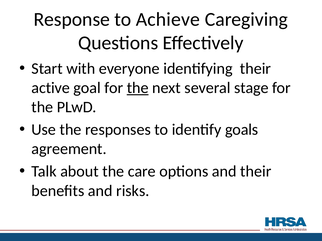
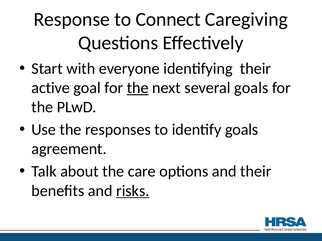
Achieve: Achieve -> Connect (168, 19)
several stage: stage -> goals (251, 88)
risks underline: none -> present (133, 191)
